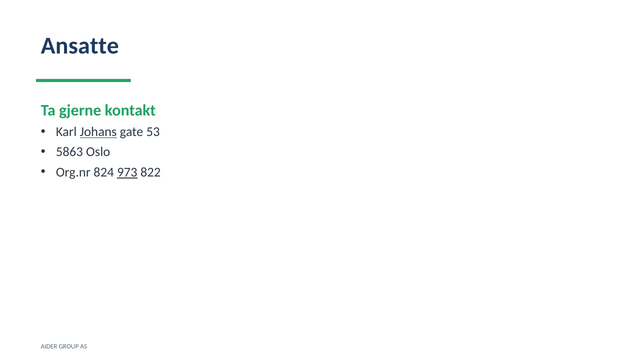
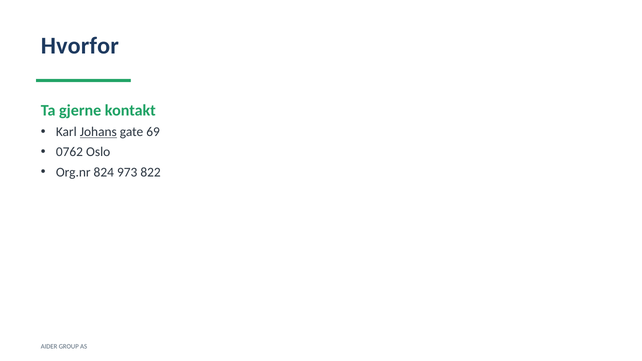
Ansatte: Ansatte -> Hvorfor (80, 46)
53: 53 -> 69 (153, 132)
5863: 5863 -> 0762 (69, 152)
973 underline: present -> none (127, 172)
